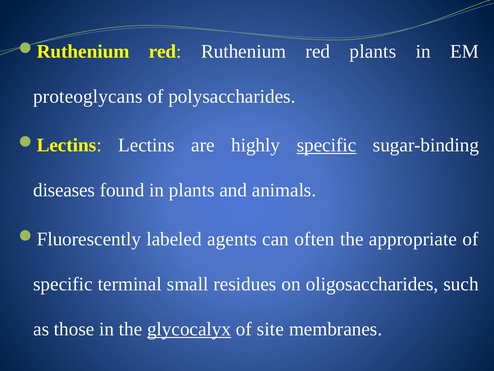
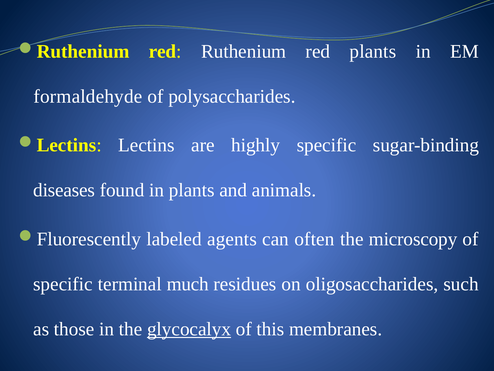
proteoglycans: proteoglycans -> formaldehyde (88, 96)
specific underline: present -> none (327, 145)
appropriate: appropriate -> microscopy (413, 239)
small: small -> much (188, 284)
site: site -> this (270, 329)
